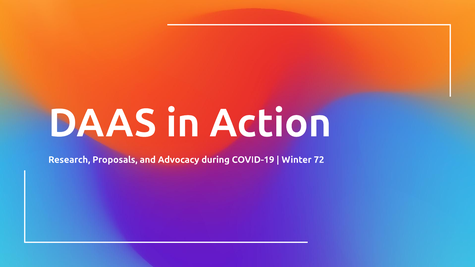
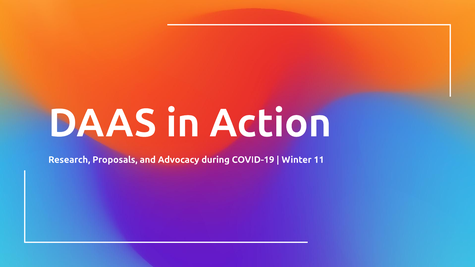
72: 72 -> 11 (319, 160)
